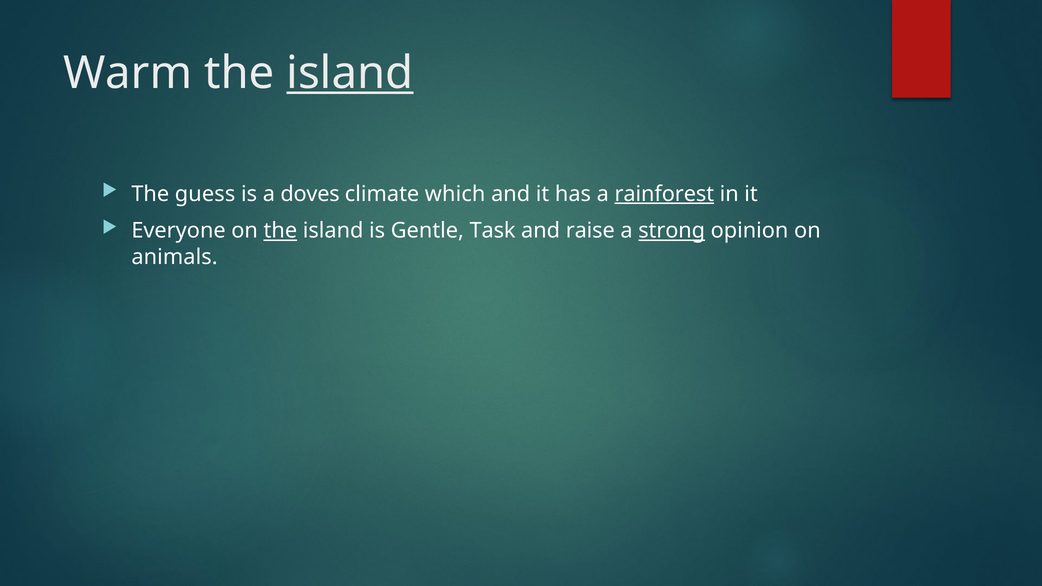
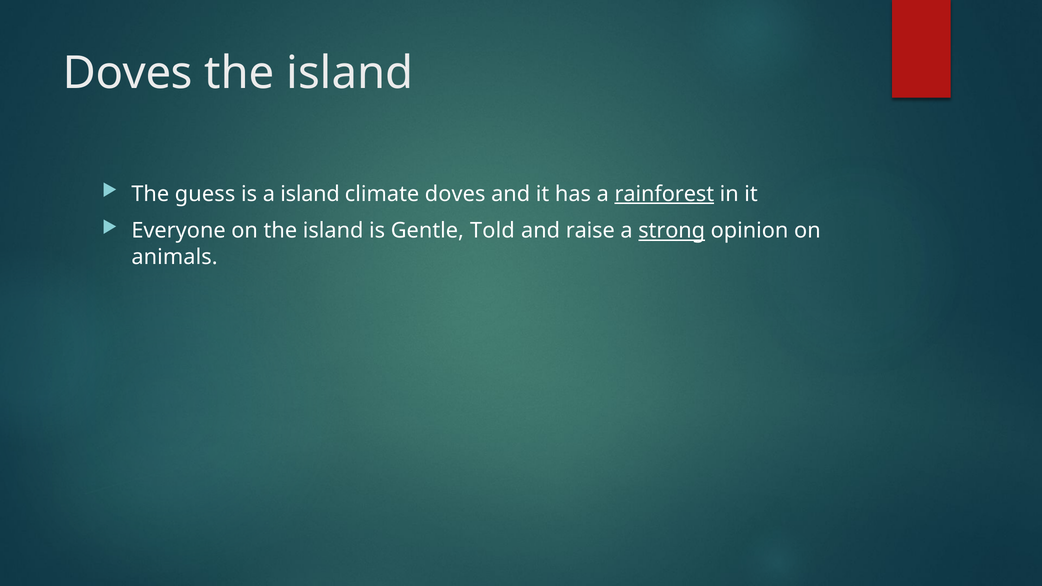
Warm: Warm -> Doves (128, 73)
island underline: present -> none (350, 73)
a doves: doves -> island (310, 194)
climate which: which -> doves (455, 194)
the underline: present -> none (280, 231)
Task: Task -> Told (492, 231)
